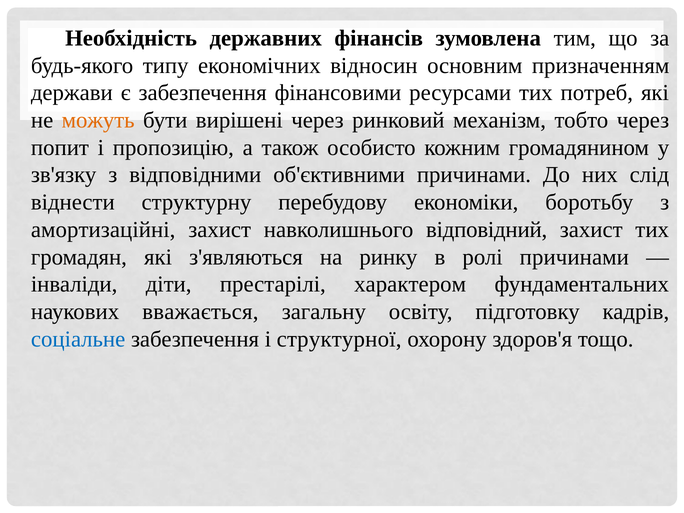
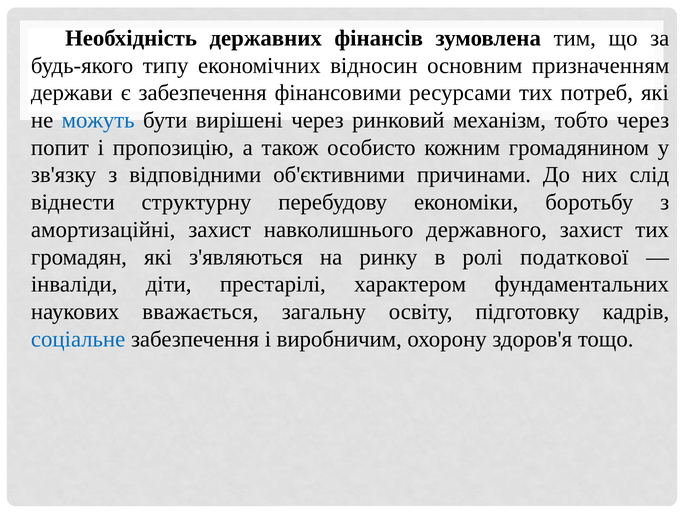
можуть colour: orange -> blue (98, 120)
відповідний: відповідний -> державного (486, 230)
ролі причинами: причинами -> податкової (574, 257)
структурної: структурної -> виробничим (339, 339)
